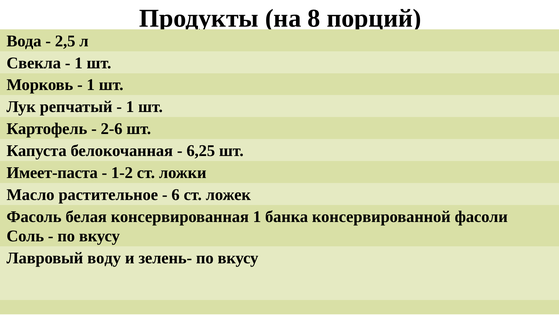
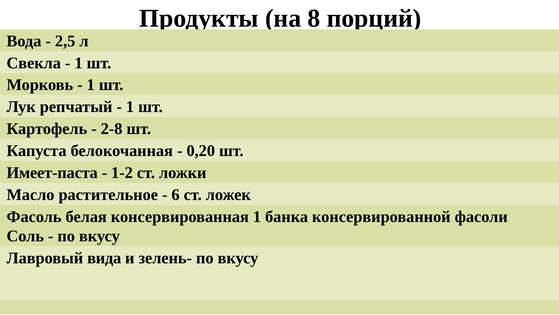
2-6: 2-6 -> 2-8 (112, 129)
6,25: 6,25 -> 0,20 (201, 151)
воду: воду -> вида (104, 258)
